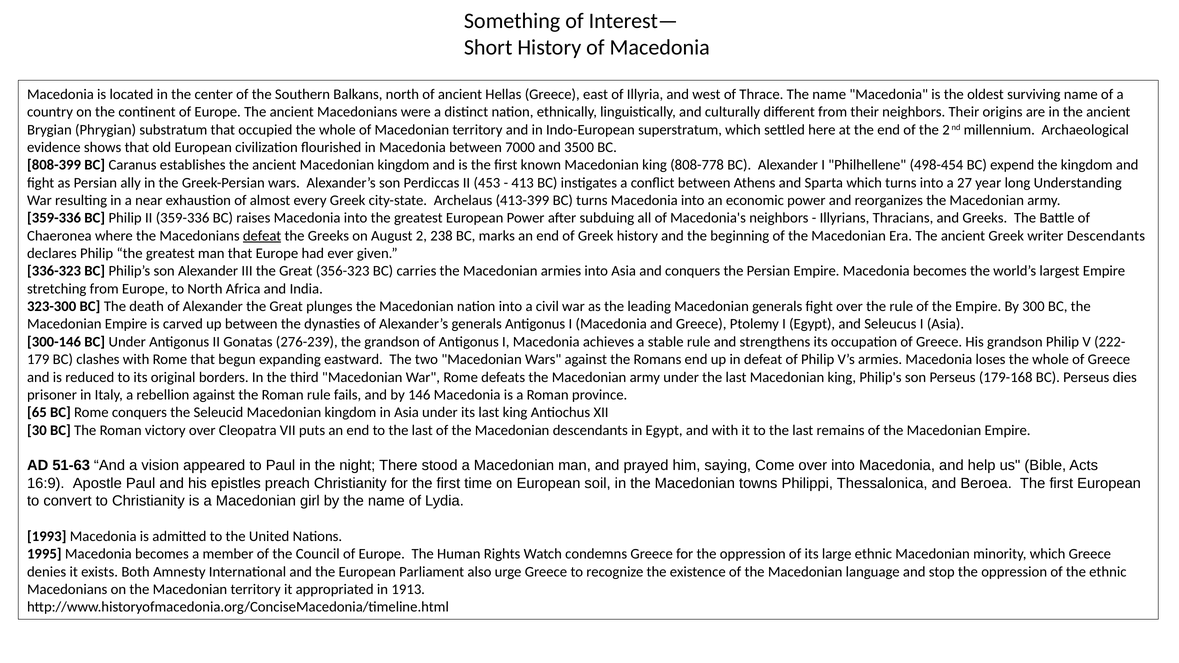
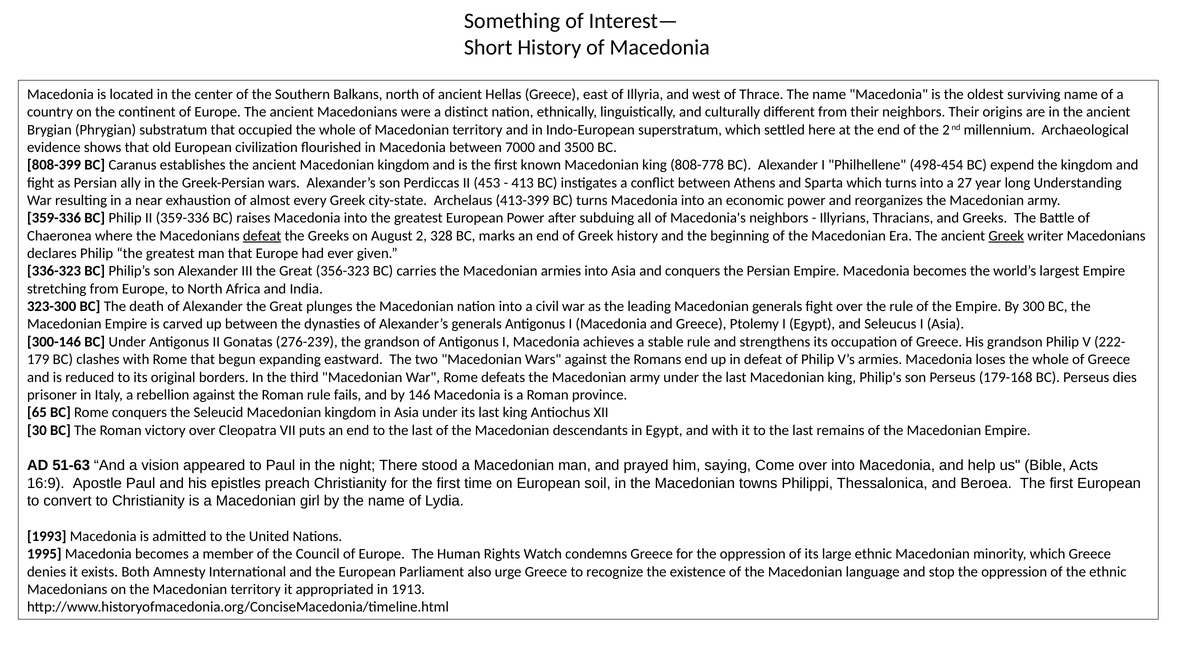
238: 238 -> 328 (441, 236)
Greek underline: none -> present (1006, 236)
writer Descendants: Descendants -> Macedonians (1106, 236)
